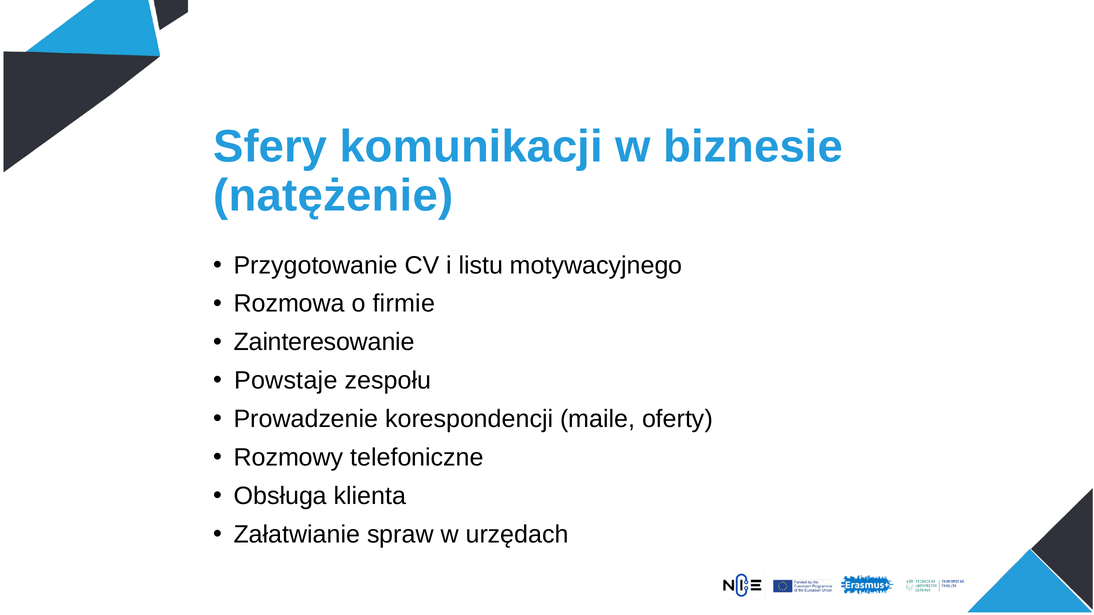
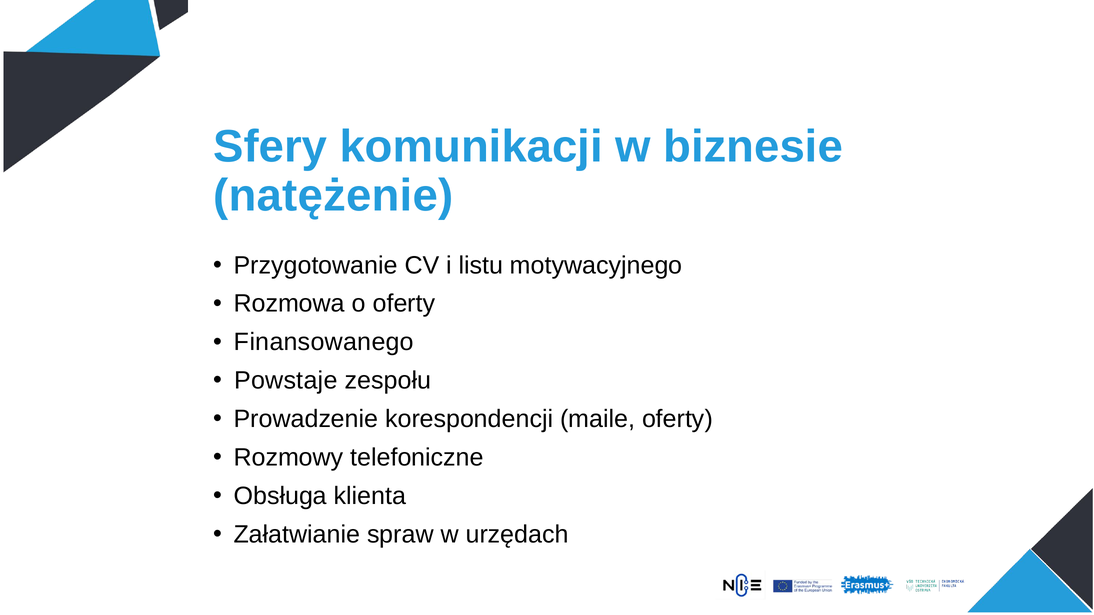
o firmie: firmie -> oferty (404, 304)
Zainteresowanie: Zainteresowanie -> Finansowanego (324, 342)
